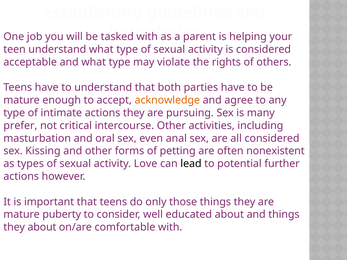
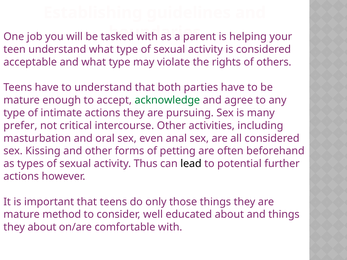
acknowledge colour: orange -> green (167, 100)
nonexistent: nonexistent -> beforehand (275, 151)
Love: Love -> Thus (146, 164)
puberty: puberty -> method (62, 215)
